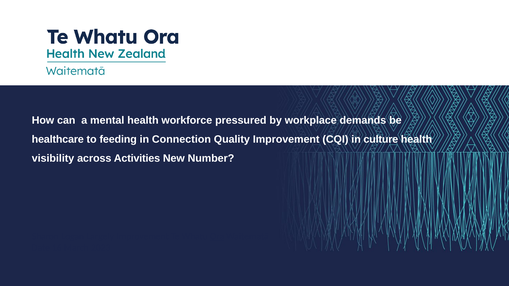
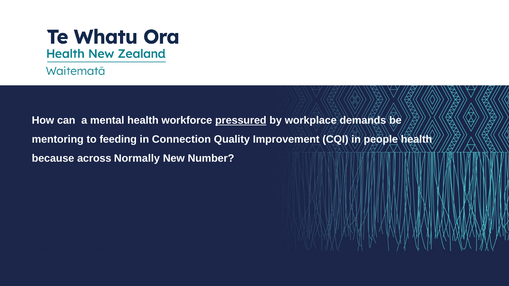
pressured underline: none -> present (241, 120)
healthcare: healthcare -> mentoring (58, 140)
culture: culture -> people (381, 140)
visibility: visibility -> because (53, 159)
Activities: Activities -> Normally (137, 159)
